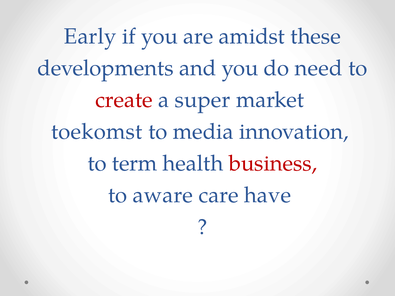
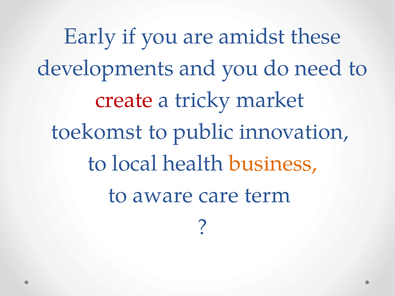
super: super -> tricky (203, 100)
media: media -> public (203, 132)
term: term -> local (135, 164)
business colour: red -> orange (273, 164)
have: have -> term (267, 195)
